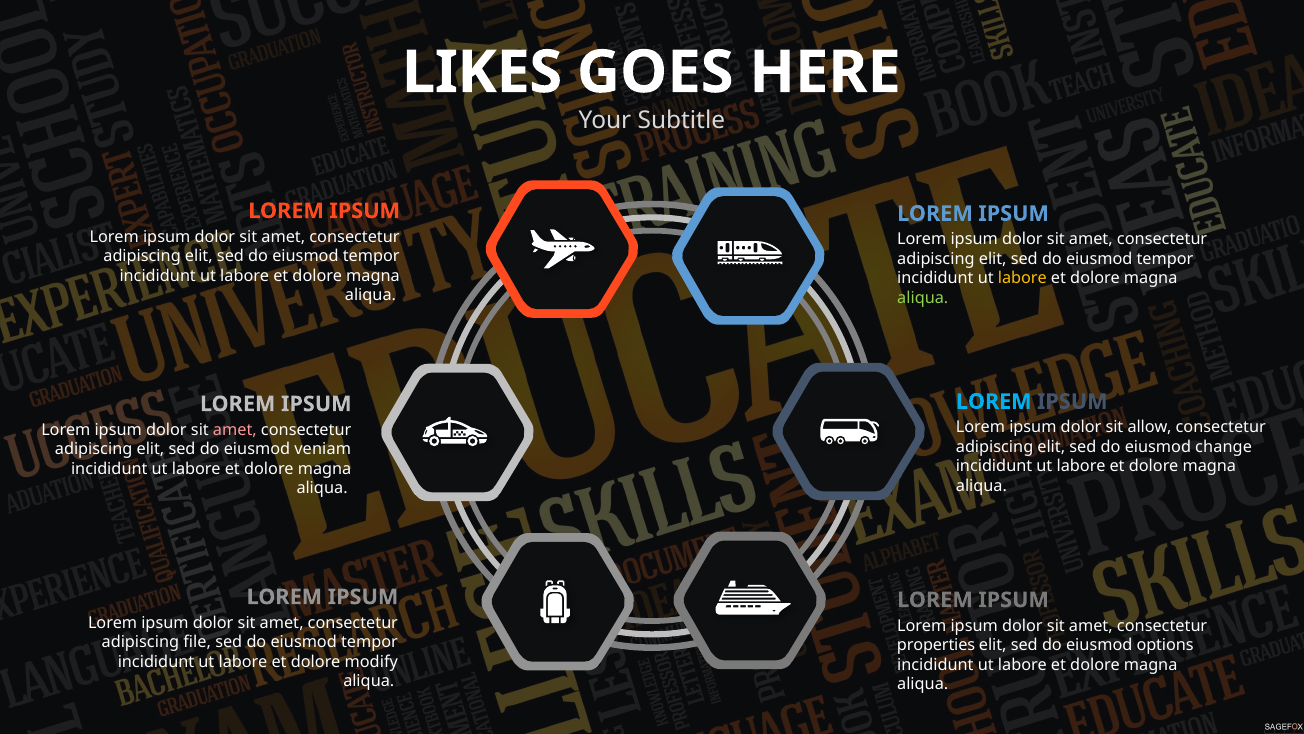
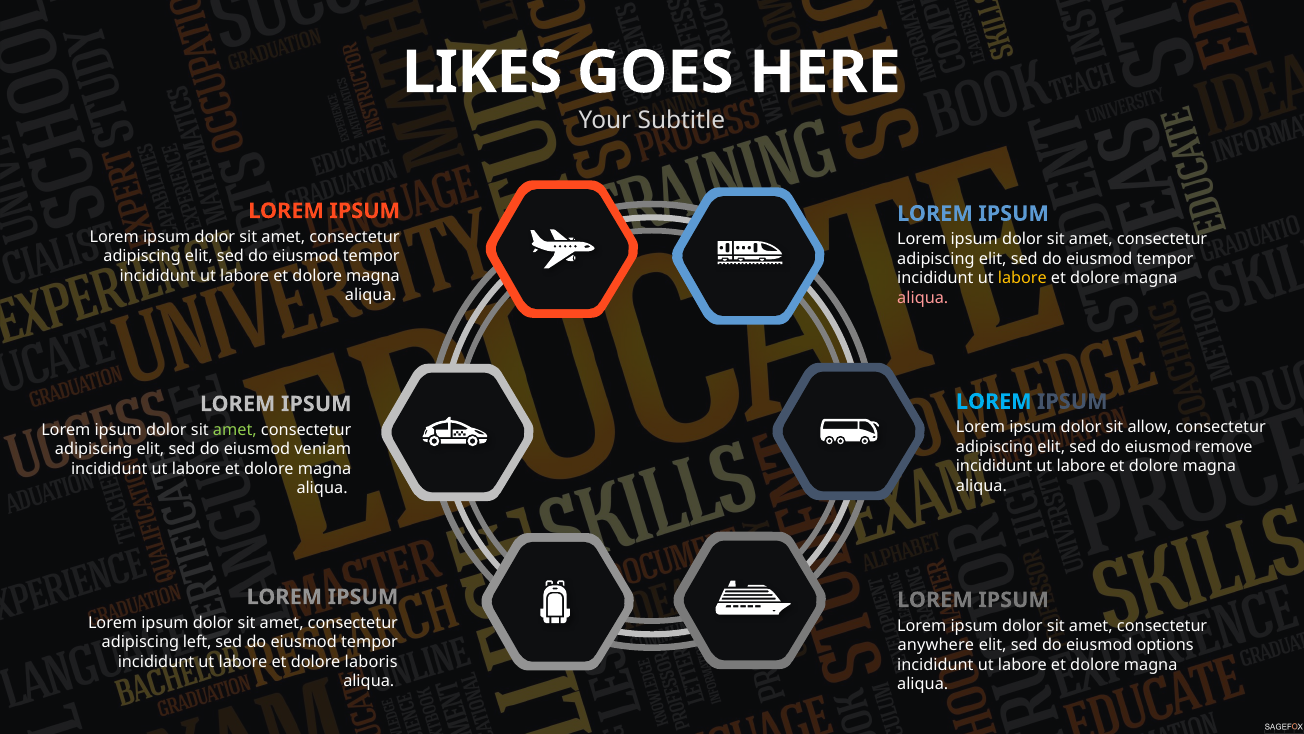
aliqua colour: light green -> pink (923, 298)
amet colour: pink -> light green (235, 429)
change: change -> remove (1224, 447)
file: file -> left (197, 642)
properties: properties -> anywhere (936, 645)
modify: modify -> laboris (371, 661)
